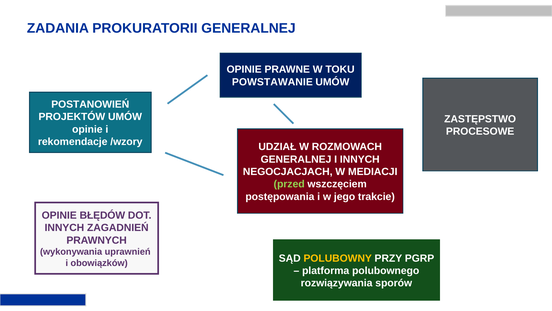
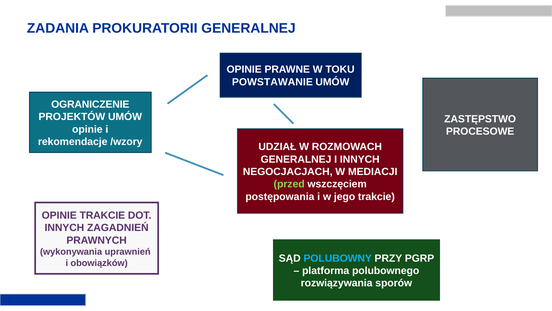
POSTANOWIEŃ: POSTANOWIEŃ -> OGRANICZENIE (90, 104)
OPINIE BŁĘDÓW: BŁĘDÓW -> TRAKCIE (102, 215)
POLUBOWNY colour: yellow -> light blue (338, 258)
